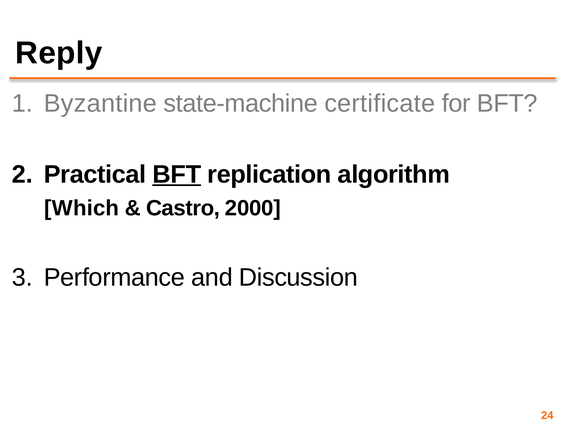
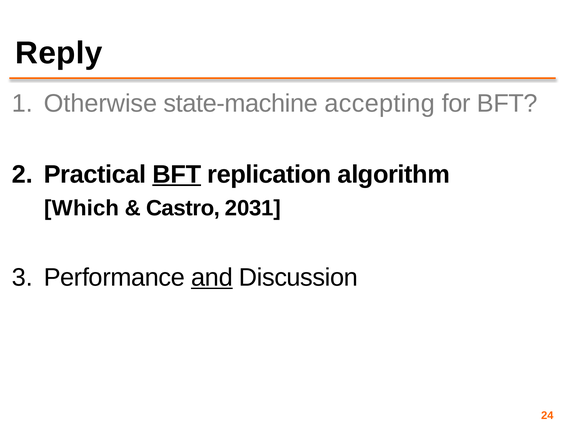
Byzantine: Byzantine -> Otherwise (101, 104)
certificate: certificate -> accepting (380, 104)
2000: 2000 -> 2031 (253, 209)
and underline: none -> present (212, 278)
